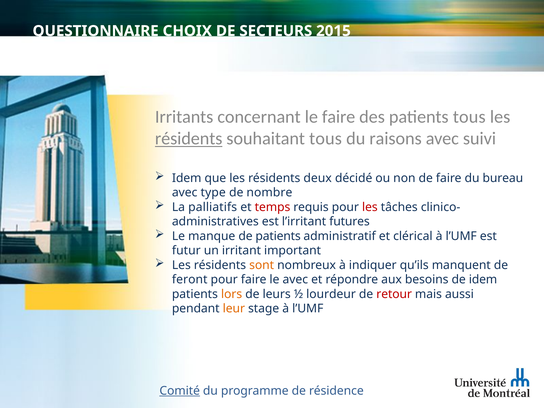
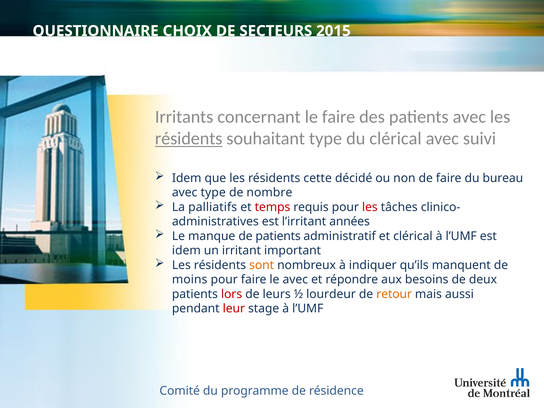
patients tous: tous -> avec (469, 117)
souhaitant tous: tous -> type (326, 139)
du raisons: raisons -> clérical (395, 139)
deux: deux -> cette (318, 178)
futures: futures -> années (350, 222)
futur: futur -> idem (186, 251)
feront: feront -> moins (190, 280)
de idem: idem -> deux (483, 280)
lors colour: orange -> red (232, 294)
retour colour: red -> orange (394, 294)
leur colour: orange -> red (234, 309)
Comité underline: present -> none (180, 391)
